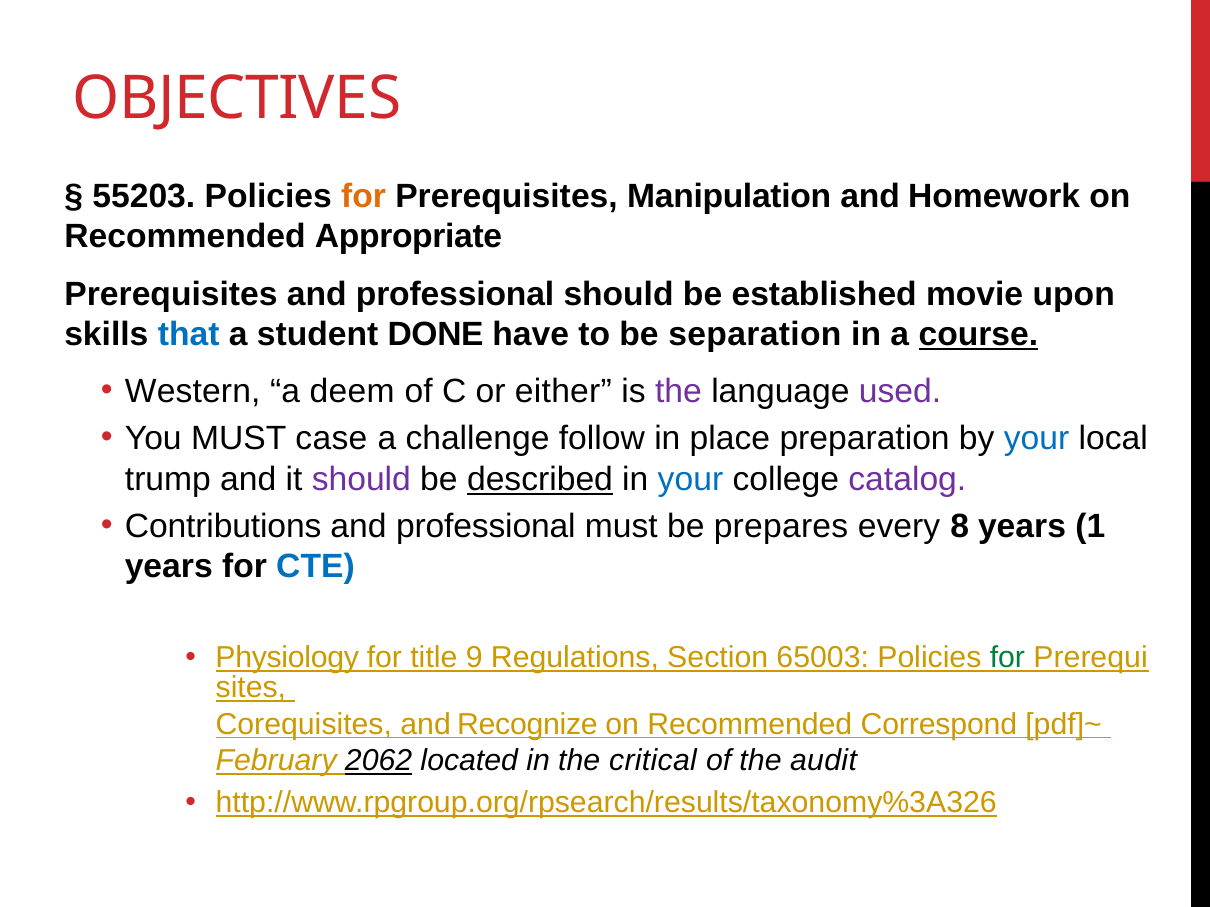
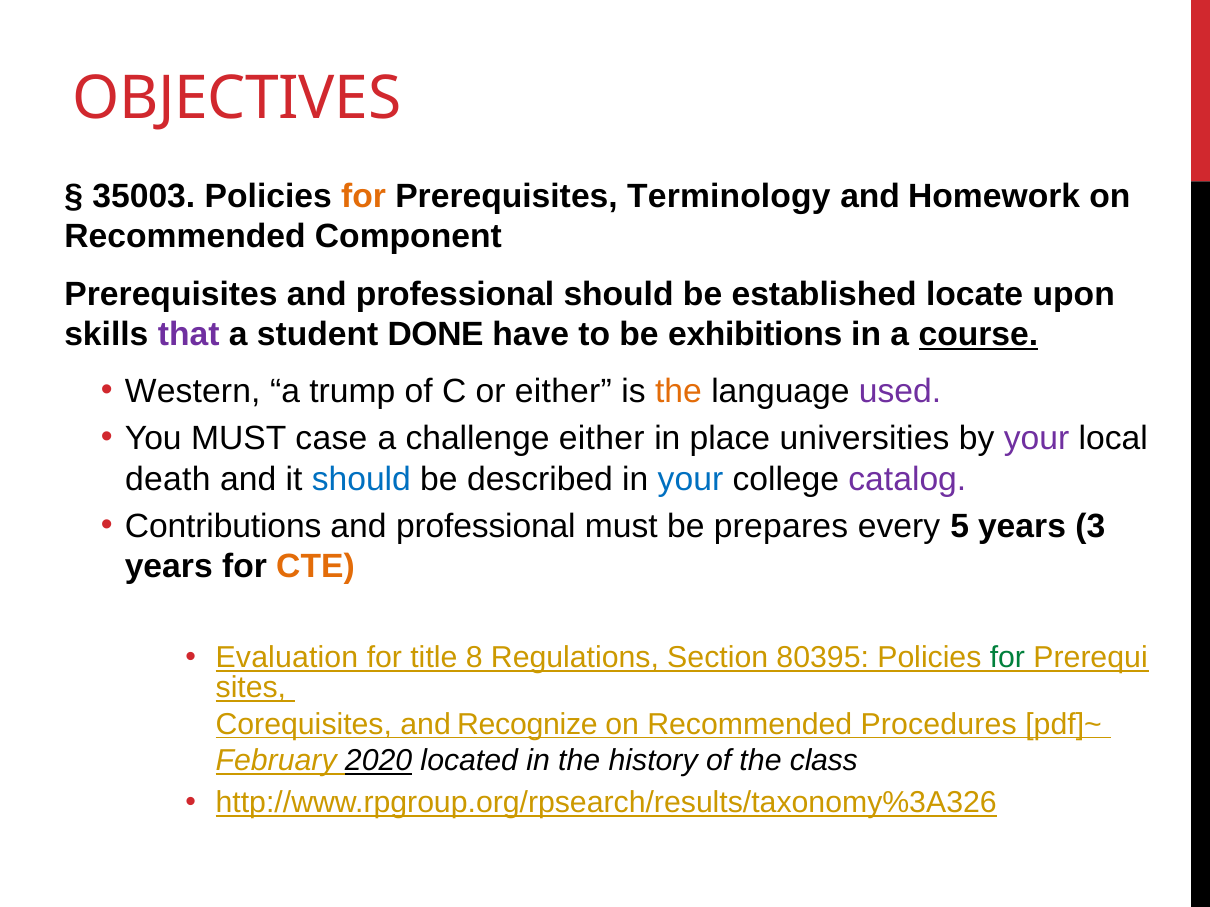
55203: 55203 -> 35003 (144, 197)
Manipulation: Manipulation -> Terminology (729, 197)
Appropriate: Appropriate -> Component (408, 237)
movie: movie -> locate (975, 294)
that colour: blue -> purple (189, 335)
separation: separation -> exhibitions (755, 335)
deem: deem -> trump (352, 392)
the colour: purple -> orange (679, 392)
challenge follow: follow -> either (602, 439)
preparation: preparation -> universities (865, 439)
your colour: blue -> purple (1037, 439)
trump: trump -> death (168, 479)
should colour: purple -> blue (361, 479)
described underline: present -> none (540, 479)
8: 8 -> 5 (960, 526)
1: 1 -> 3 (1090, 526)
CTE colour: blue -> orange (315, 567)
Physiology: Physiology -> Evaluation (287, 658)
9: 9 -> 8 (474, 658)
65003: 65003 -> 80395 (823, 658)
Correspond: Correspond -> Procedures (939, 725)
2062: 2062 -> 2020 (379, 761)
critical: critical -> history (653, 761)
audit: audit -> class (824, 761)
